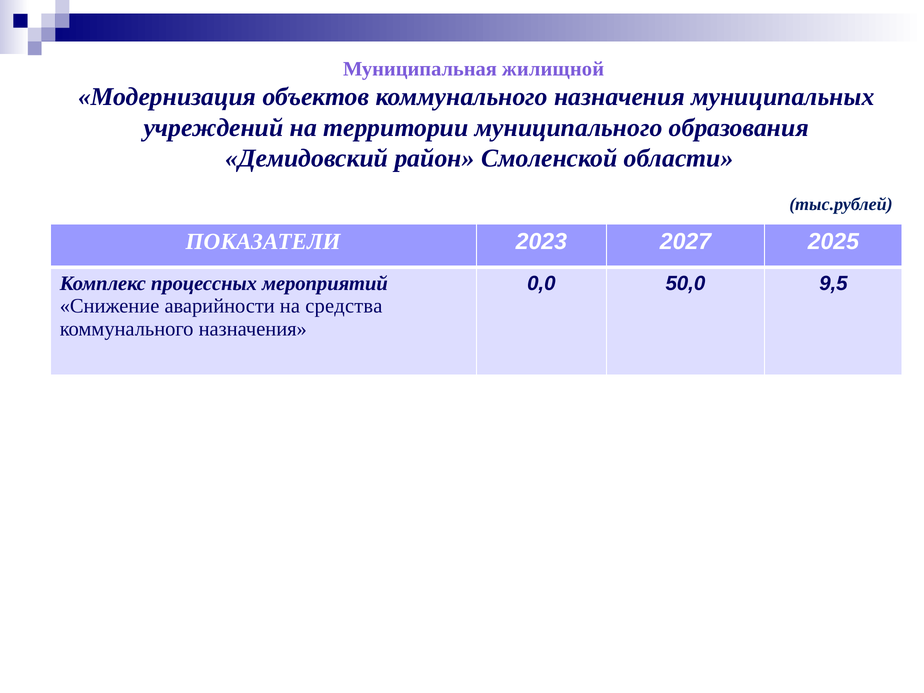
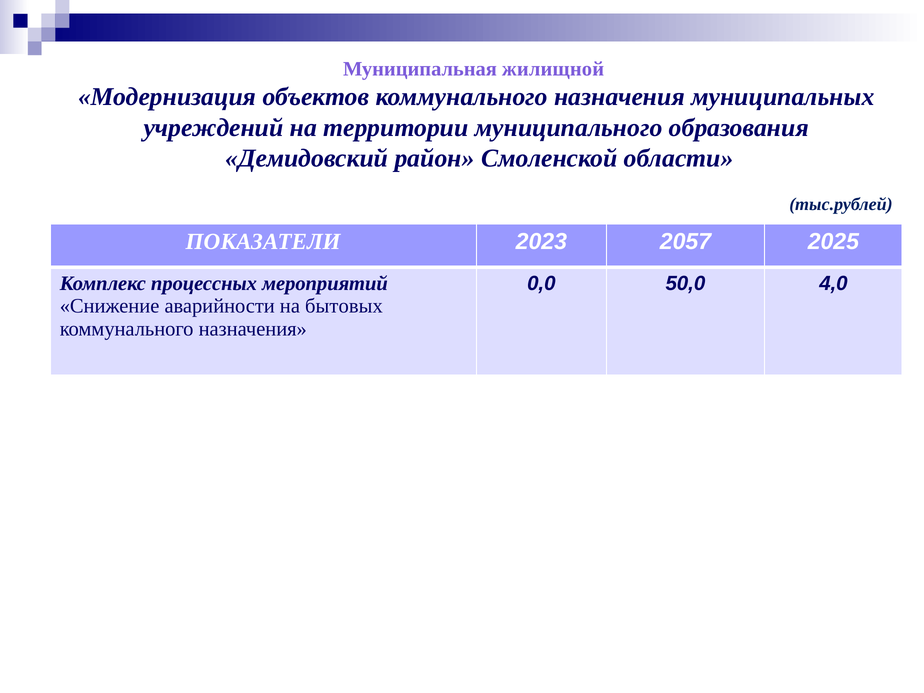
2027: 2027 -> 2057 (685, 242)
9,5: 9,5 -> 4,0 (833, 283)
средства: средства -> бытовых (344, 306)
